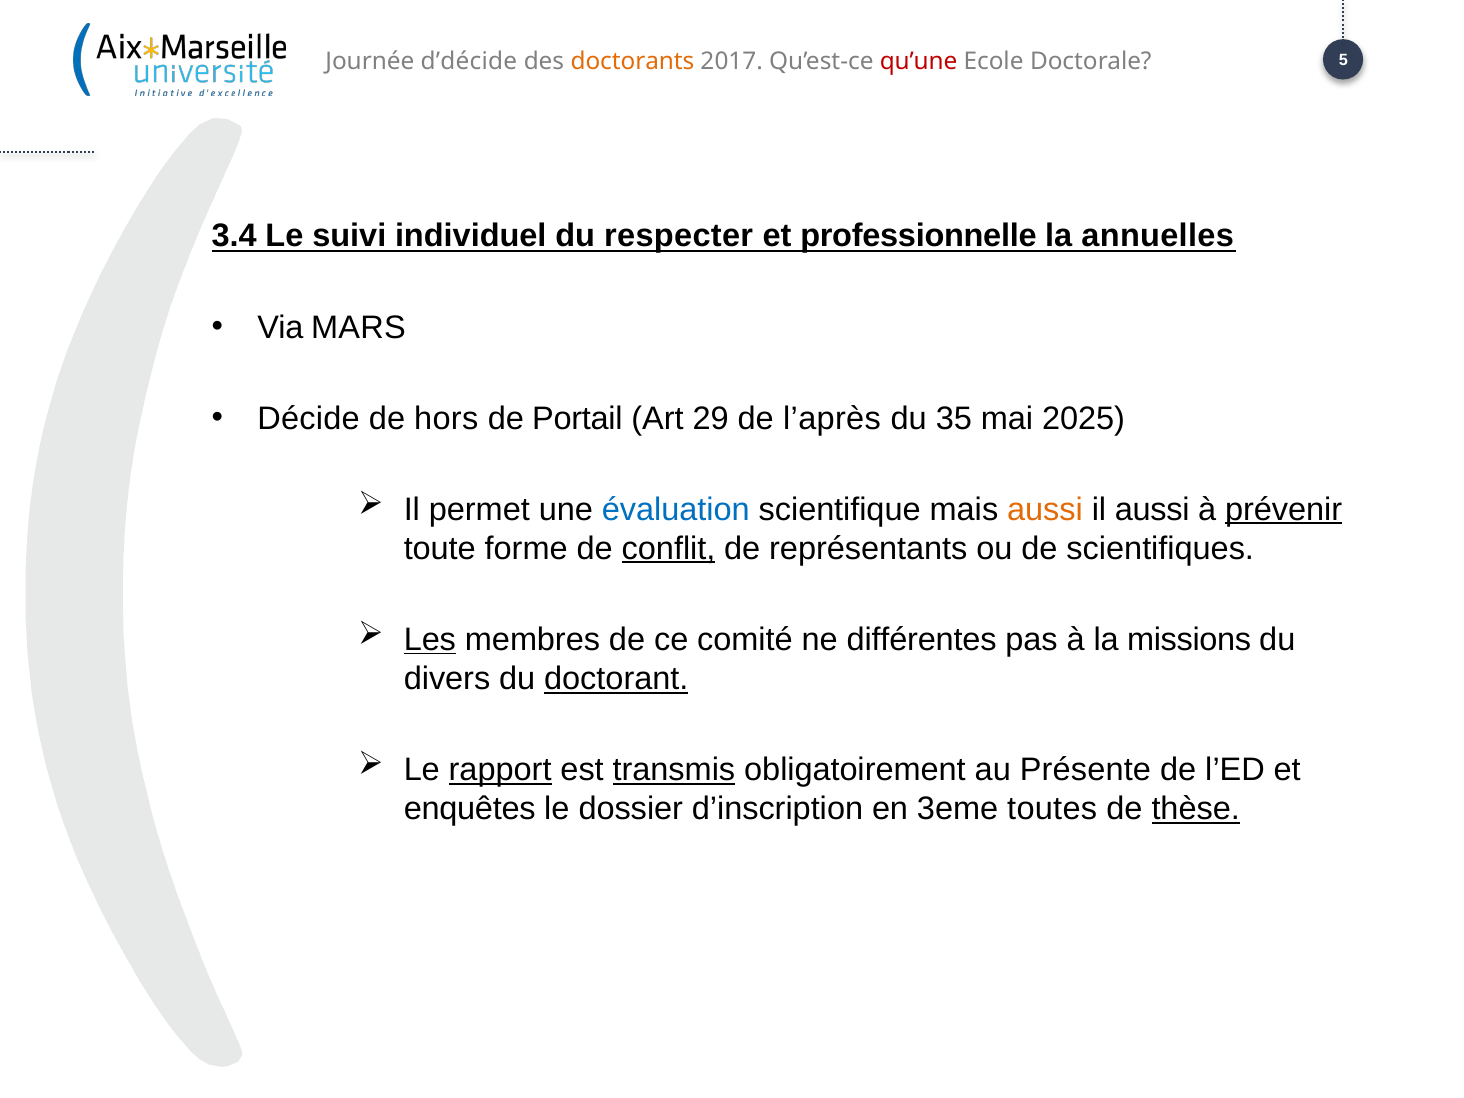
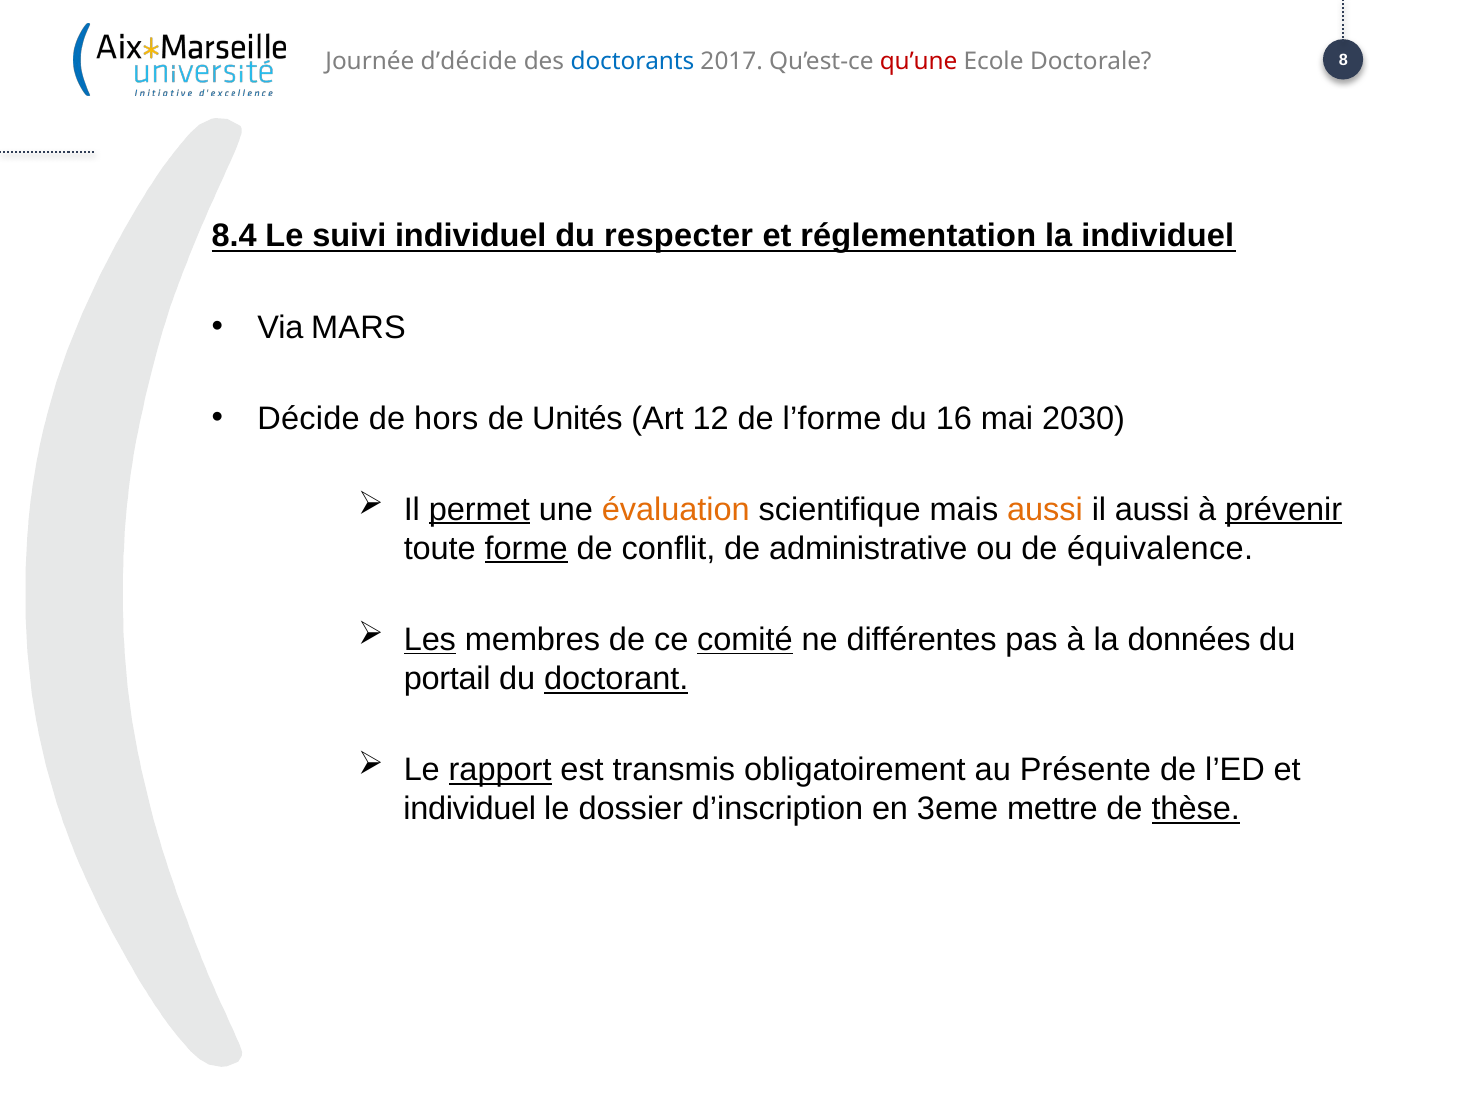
doctorants colour: orange -> blue (632, 61)
5: 5 -> 8 (1344, 60)
3.4: 3.4 -> 8.4 (234, 236)
professionnelle: professionnelle -> réglementation (918, 236)
la annuelles: annuelles -> individuel (1158, 236)
Portail: Portail -> Unités (577, 418)
29: 29 -> 12 (711, 418)
l’après: l’après -> l’forme (832, 418)
35: 35 -> 16 (954, 418)
2025: 2025 -> 2030 (1084, 418)
permet underline: none -> present (479, 509)
évaluation colour: blue -> orange (676, 509)
forme underline: none -> present (526, 548)
conflit underline: present -> none (669, 548)
représentants: représentants -> administrative (868, 548)
scientifiques: scientifiques -> équivalence (1160, 548)
comité underline: none -> present (745, 640)
missions: missions -> données (1189, 640)
divers: divers -> portail (447, 679)
transmis underline: present -> none (674, 770)
enquêtes: enquêtes -> individuel (470, 809)
toutes: toutes -> mettre (1052, 809)
